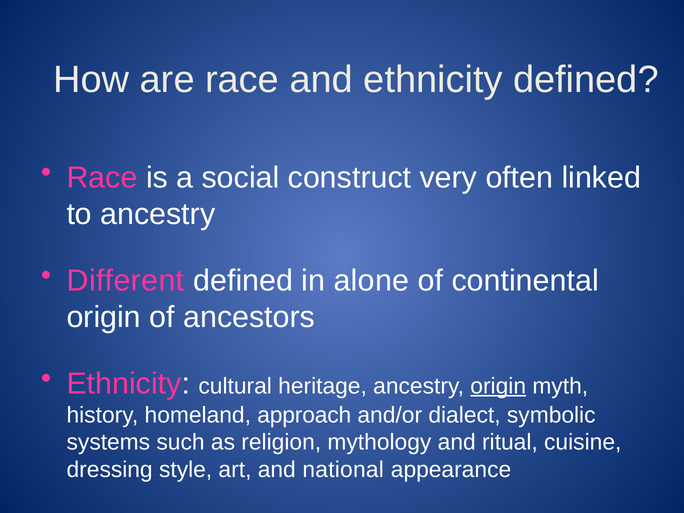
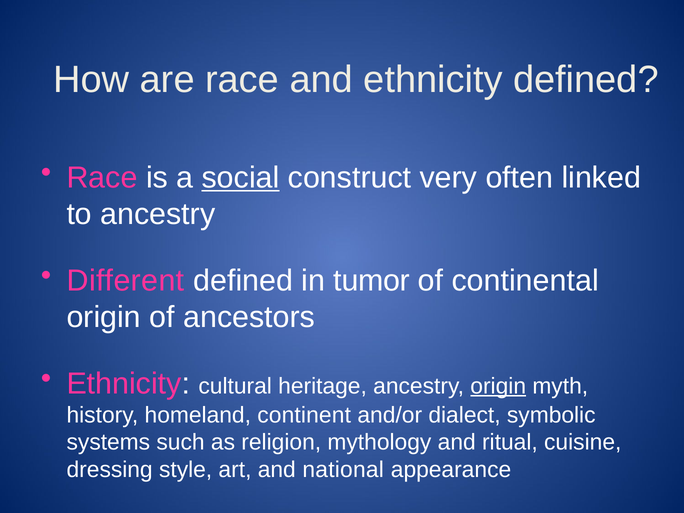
social underline: none -> present (241, 178)
alone: alone -> tumor (372, 281)
approach: approach -> continent (304, 415)
